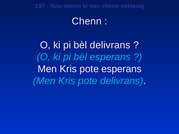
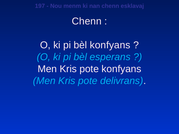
bèl delivrans: delivrans -> konfyans (110, 45)
pote esperans: esperans -> konfyans (121, 69)
